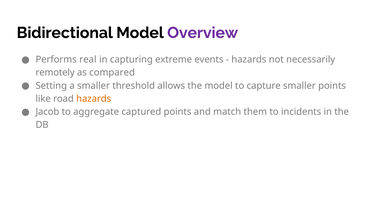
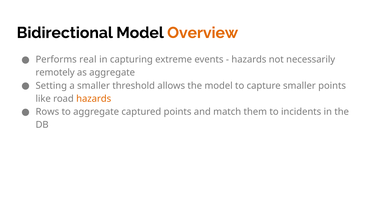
Overview colour: purple -> orange (203, 33)
as compared: compared -> aggregate (112, 72)
Jacob: Jacob -> Rows (47, 112)
